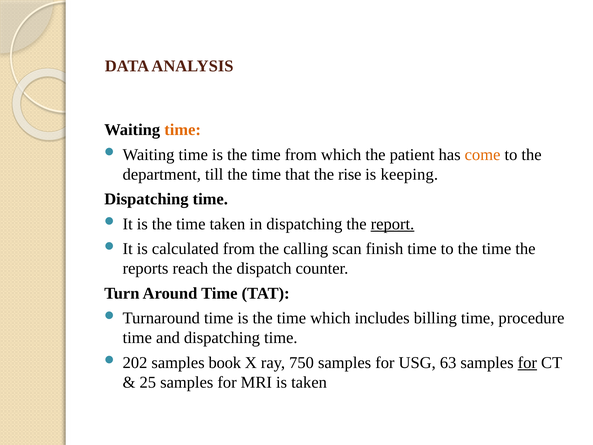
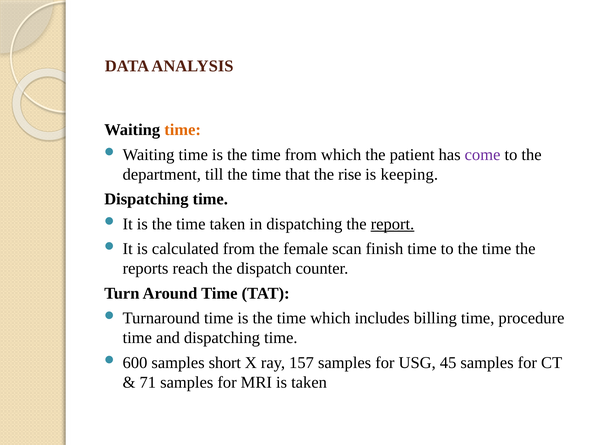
come colour: orange -> purple (483, 155)
calling: calling -> female (306, 249)
202: 202 -> 600 (135, 362)
book: book -> short (225, 362)
750: 750 -> 157 (302, 362)
63: 63 -> 45 (448, 362)
for underline: present -> none (527, 362)
25: 25 -> 71 (148, 382)
